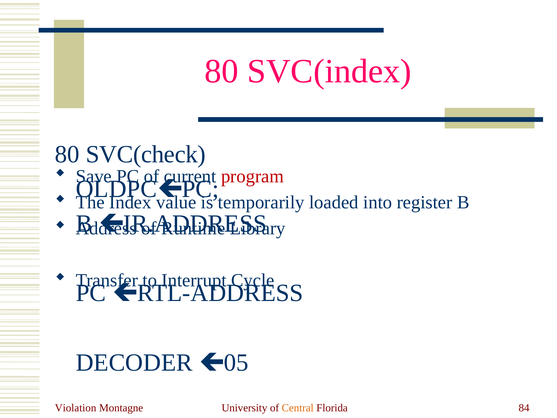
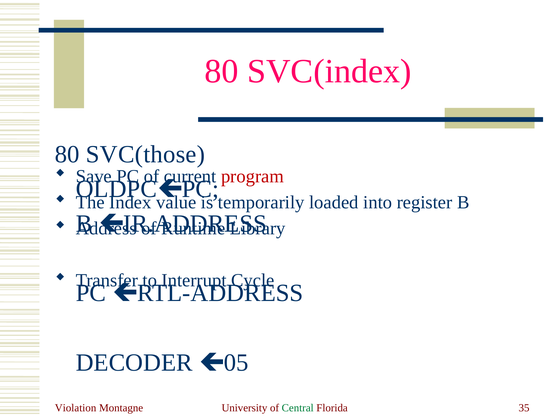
SVC(check: SVC(check -> SVC(those (146, 154)
Central colour: orange -> green (298, 408)
84: 84 -> 35 (524, 408)
